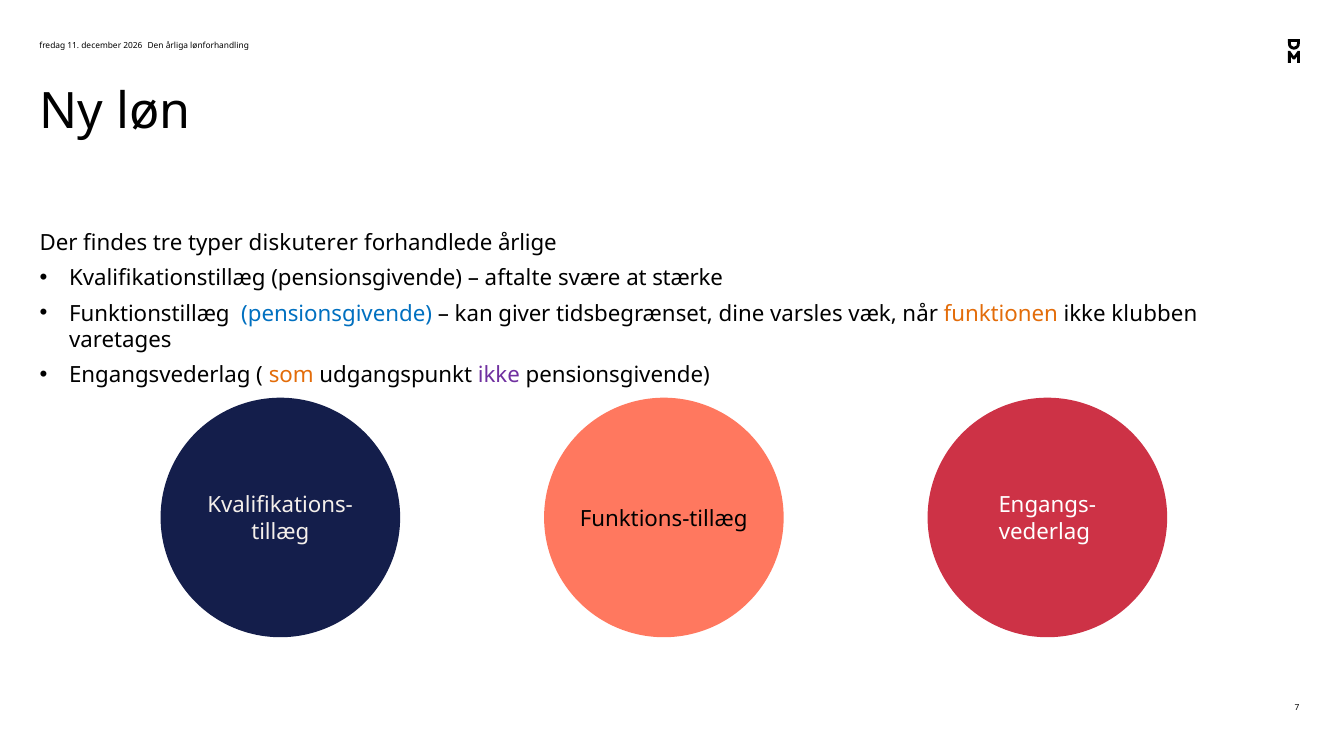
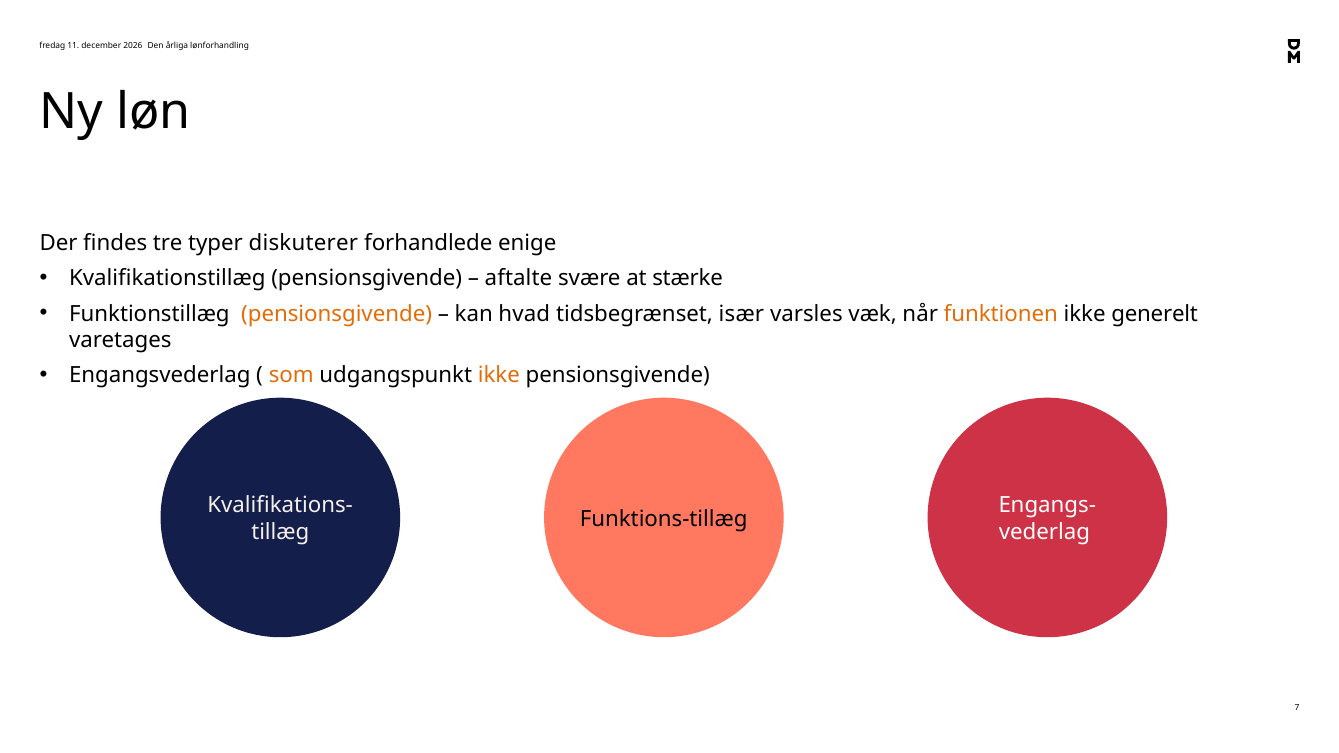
årlige: årlige -> enige (527, 243)
pensionsgivende colour: blue -> orange (337, 314)
giver: giver -> hvad (524, 314)
dine: dine -> især (741, 314)
klubben: klubben -> generelt (1155, 314)
ikke colour: purple -> orange (499, 376)
